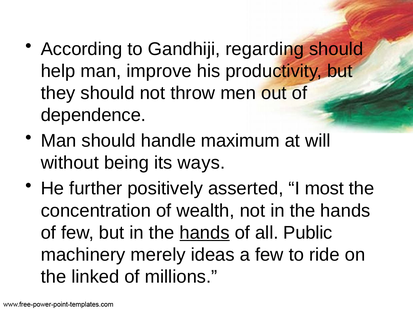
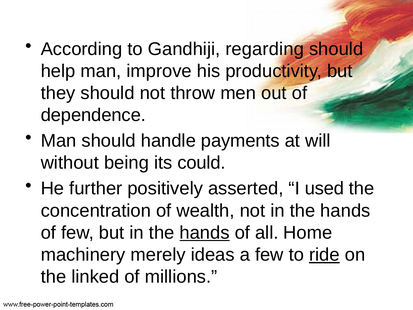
maximum: maximum -> payments (240, 141)
ways: ways -> could (202, 163)
most: most -> used (324, 188)
Public: Public -> Home (308, 233)
ride underline: none -> present (324, 255)
